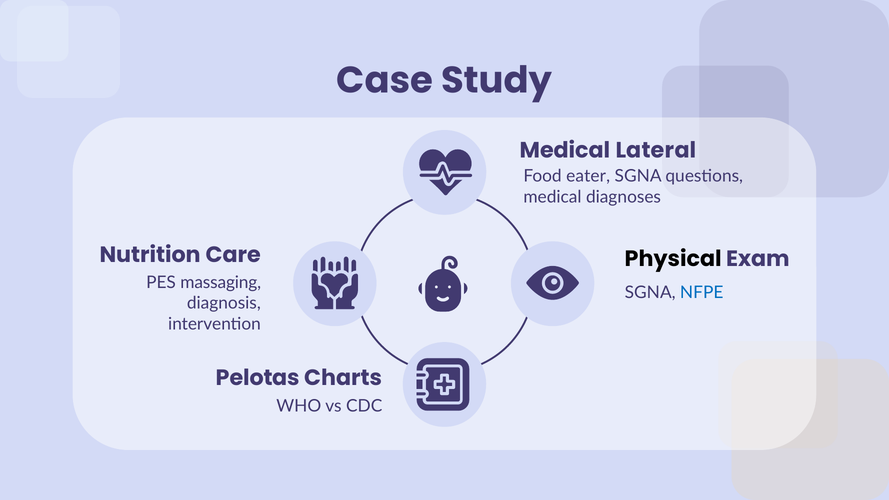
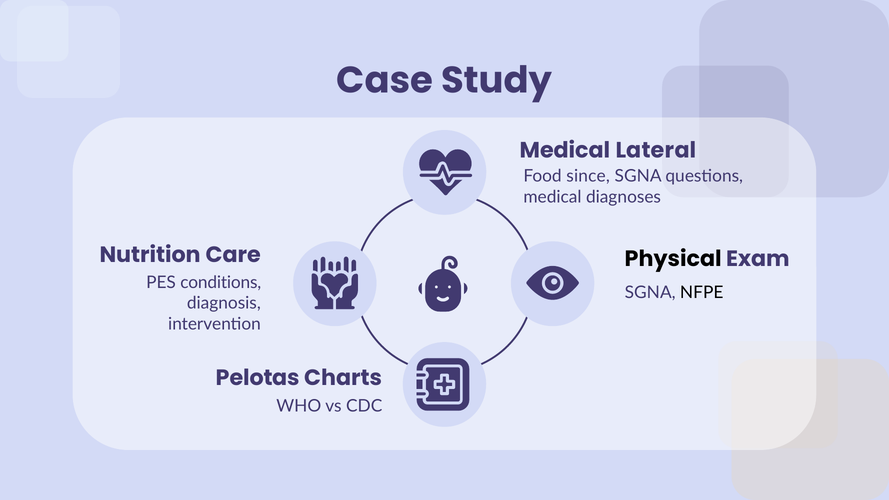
eater: eater -> since (588, 176)
massaging: massaging -> conditions (221, 282)
NFPE colour: blue -> black (702, 292)
